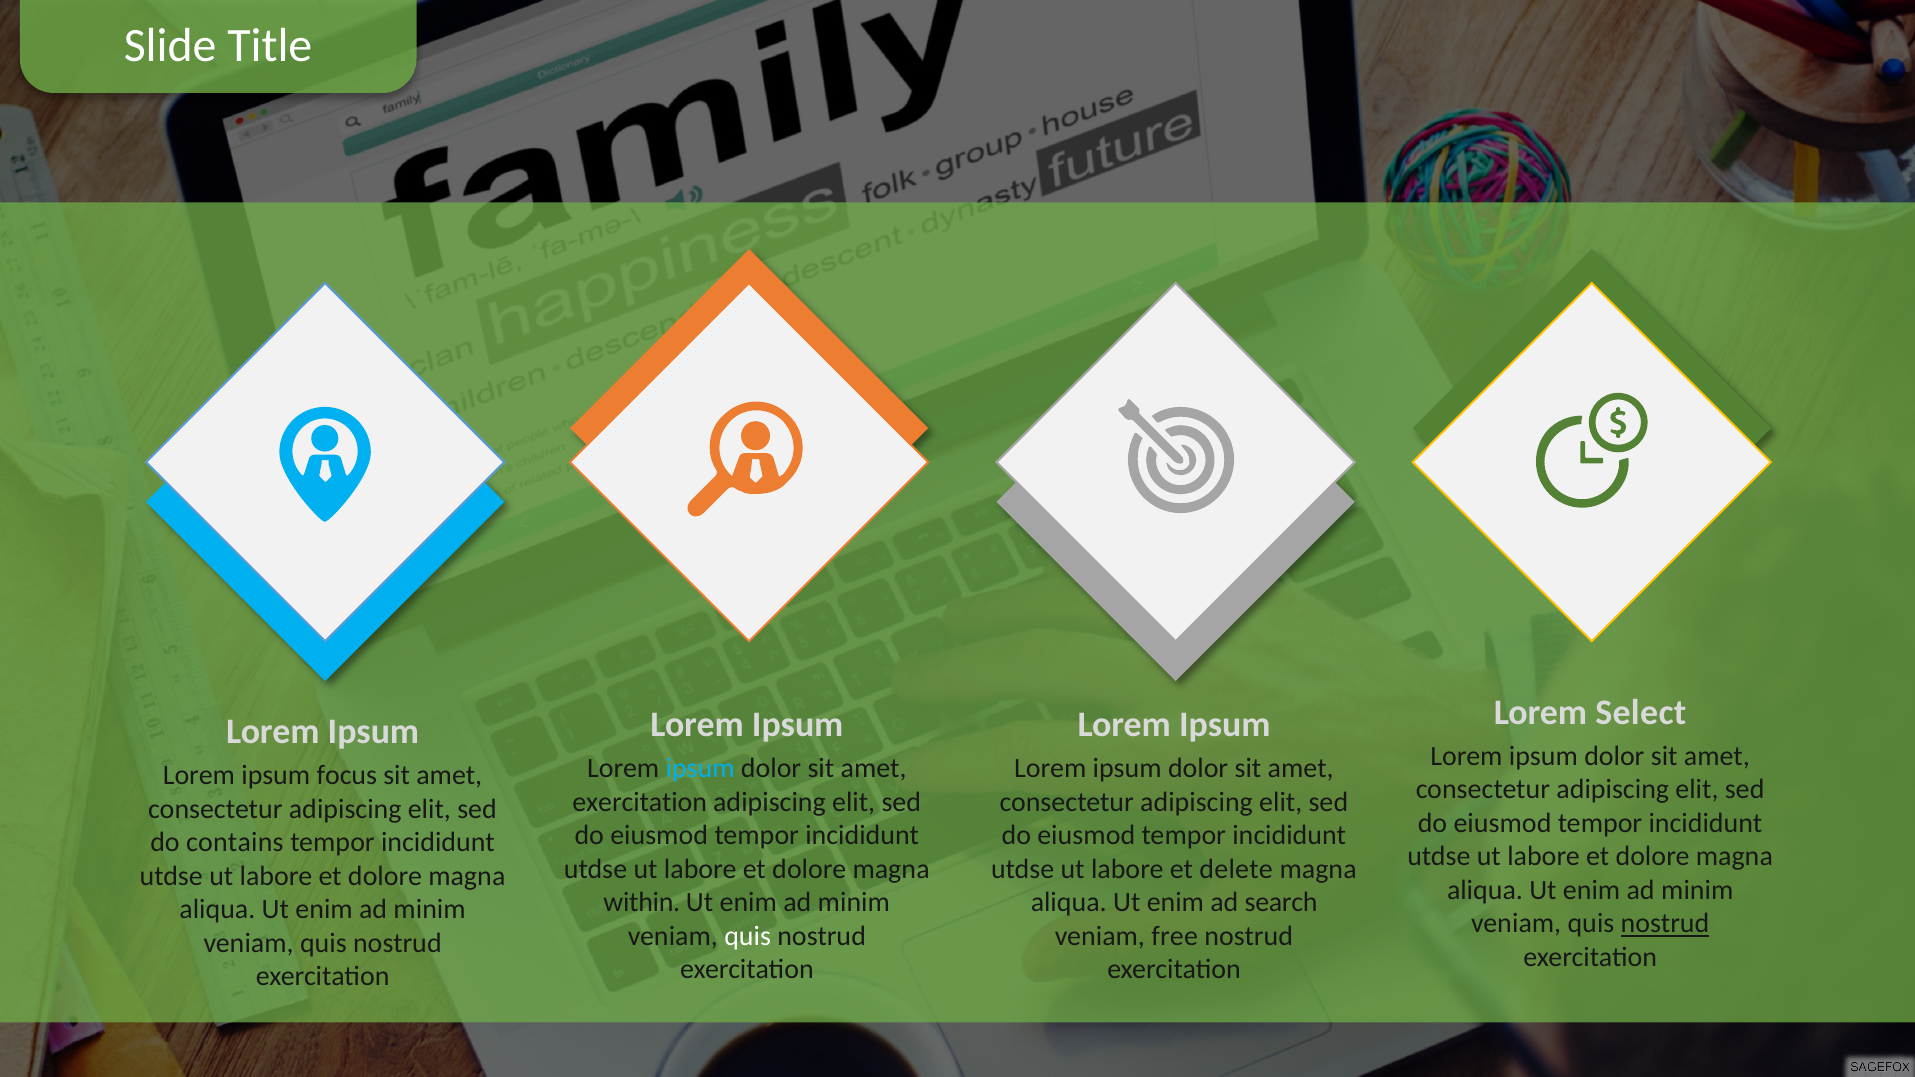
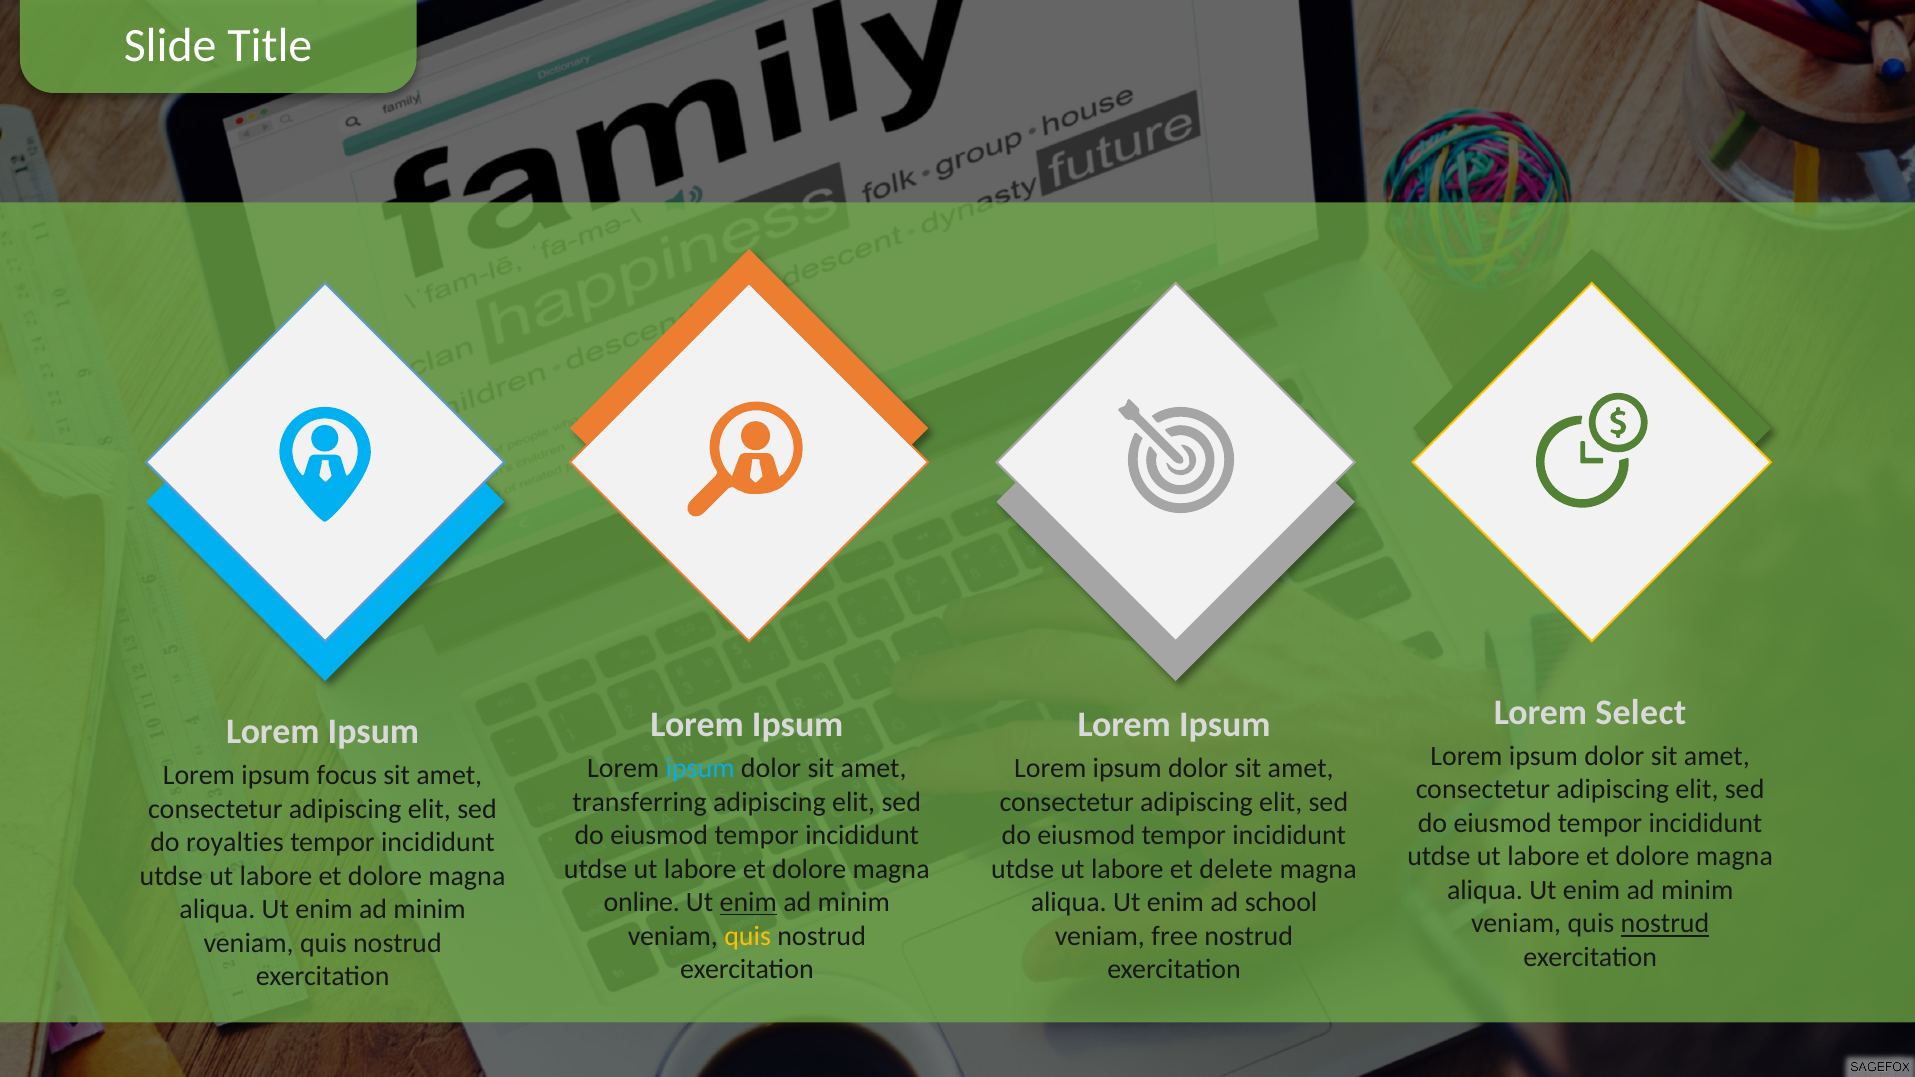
exercitation: exercitation -> transferring (640, 802)
contains: contains -> royalties (235, 843)
within: within -> online (642, 903)
enim underline: none -> present (748, 903)
search: search -> school (1281, 903)
quis colour: white -> yellow (748, 936)
